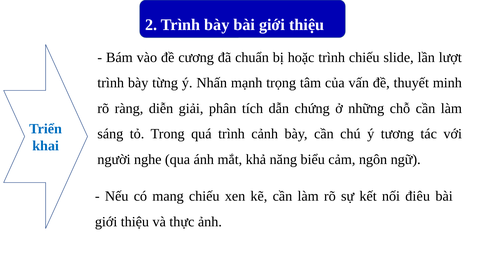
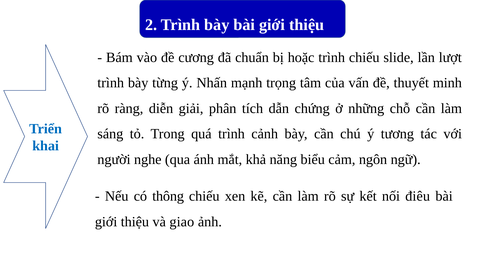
mang: mang -> thông (168, 196)
thực: thực -> giao (182, 222)
